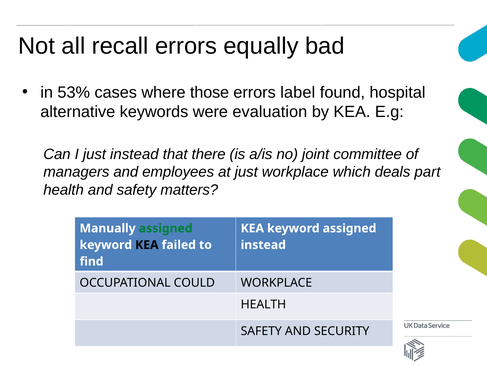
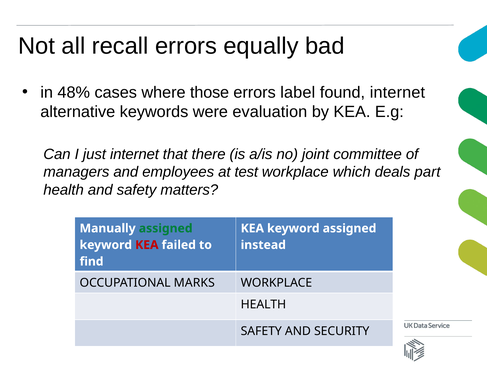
53%: 53% -> 48% (74, 92)
found hospital: hospital -> internet (397, 92)
just instead: instead -> internet (134, 154)
at just: just -> test (246, 172)
KEA colour: black -> red (147, 245)
COULD: COULD -> MARKS (194, 283)
